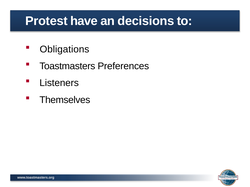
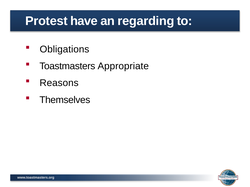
decisions: decisions -> regarding (146, 21)
Preferences: Preferences -> Appropriate (123, 66)
Listeners: Listeners -> Reasons (59, 83)
